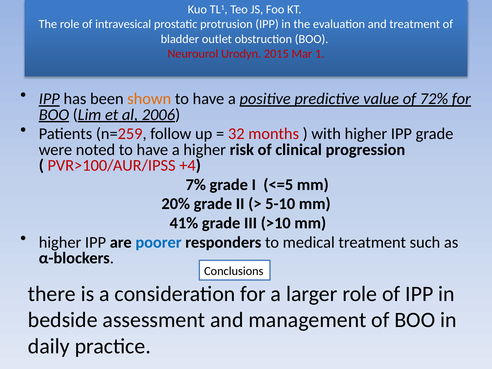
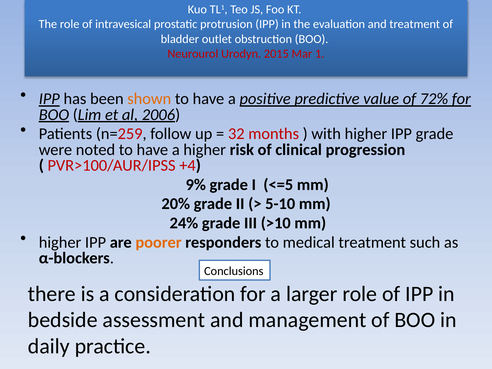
7%: 7% -> 9% (196, 185)
41%: 41% -> 24% (184, 223)
poorer colour: blue -> orange (159, 242)
